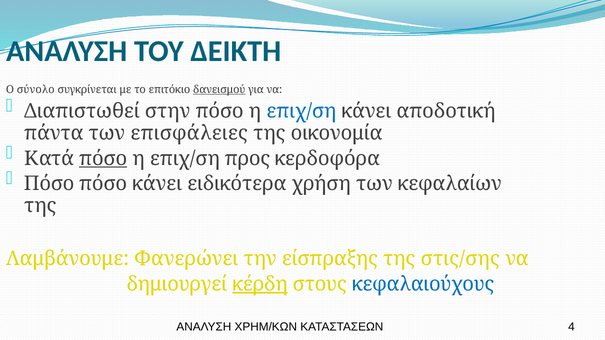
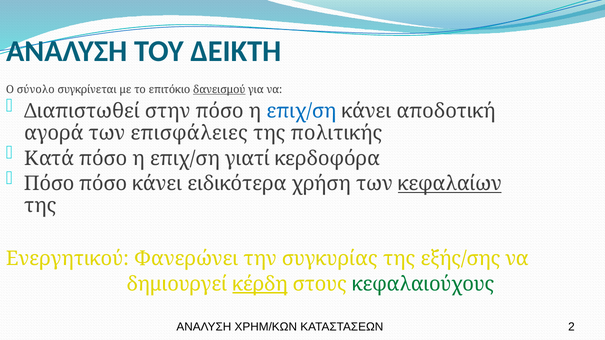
πάντα: πάντα -> αγορά (54, 133)
οικονομία: οικονομία -> πολιτικής (337, 133)
πόσο underline: present -> none (103, 159)
προς: προς -> γιατί (247, 159)
κεφαλαίων underline: none -> present (450, 184)
Λαμβάνουμε: Λαμβάνουμε -> Ενεργητικού (67, 259)
είσπραξης: είσπραξης -> συγκυρίας (330, 259)
στις/σης: στις/σης -> εξής/σης (460, 259)
κεφαλαιούχους colour: blue -> green (423, 284)
4: 4 -> 2 (571, 327)
